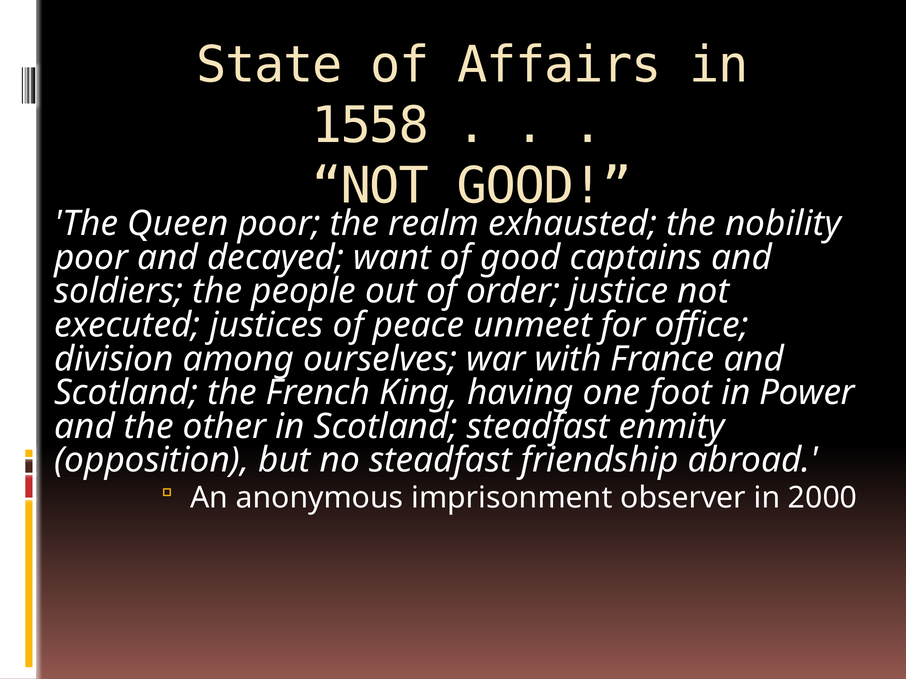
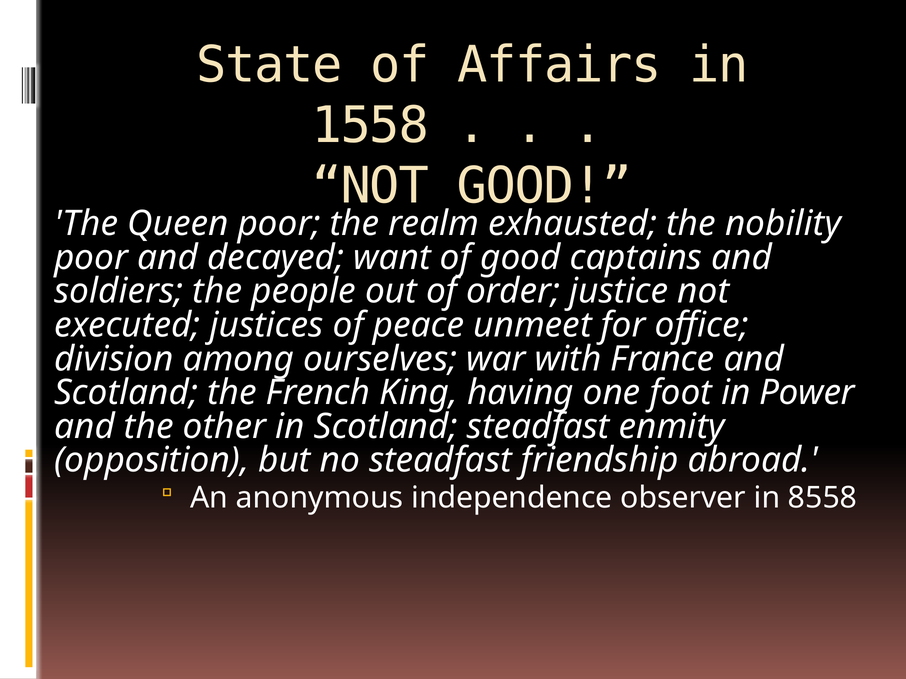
imprisonment: imprisonment -> independence (512, 498)
2000: 2000 -> 8558 (823, 498)
